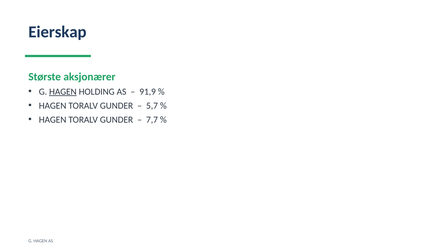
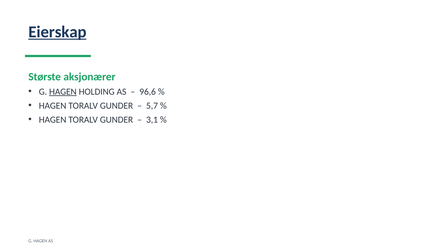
Eierskap underline: none -> present (57, 32)
91,9: 91,9 -> 96,6 (148, 92)
7,7: 7,7 -> 3,1 (152, 120)
